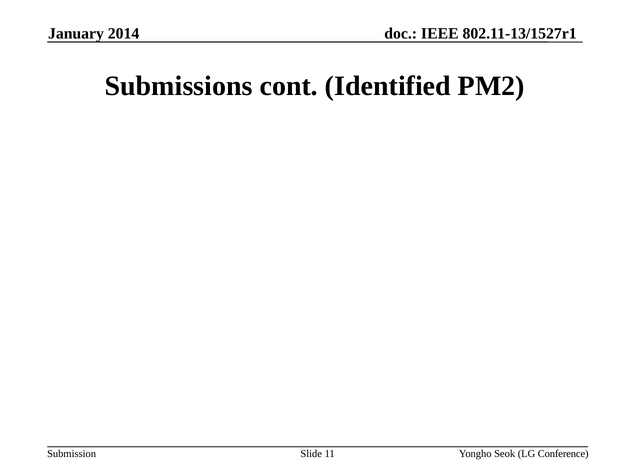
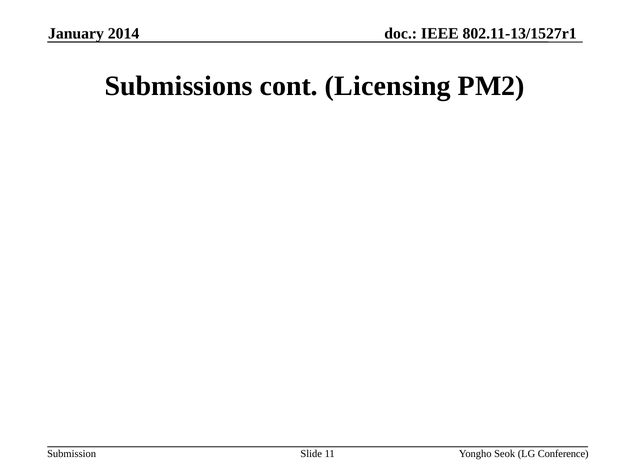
Identified: Identified -> Licensing (388, 86)
